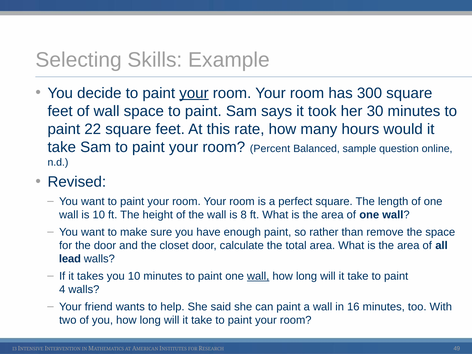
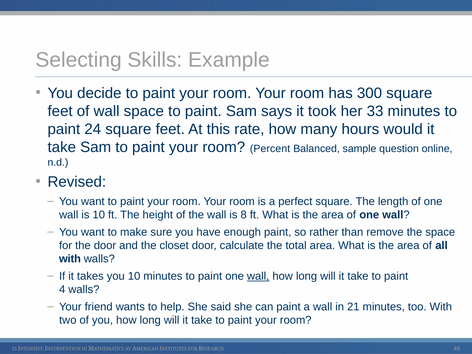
your underline: present -> none (194, 93)
30: 30 -> 33 (375, 111)
22: 22 -> 24 (93, 129)
lead: lead -> with (70, 259)
16: 16 -> 21 (353, 307)
